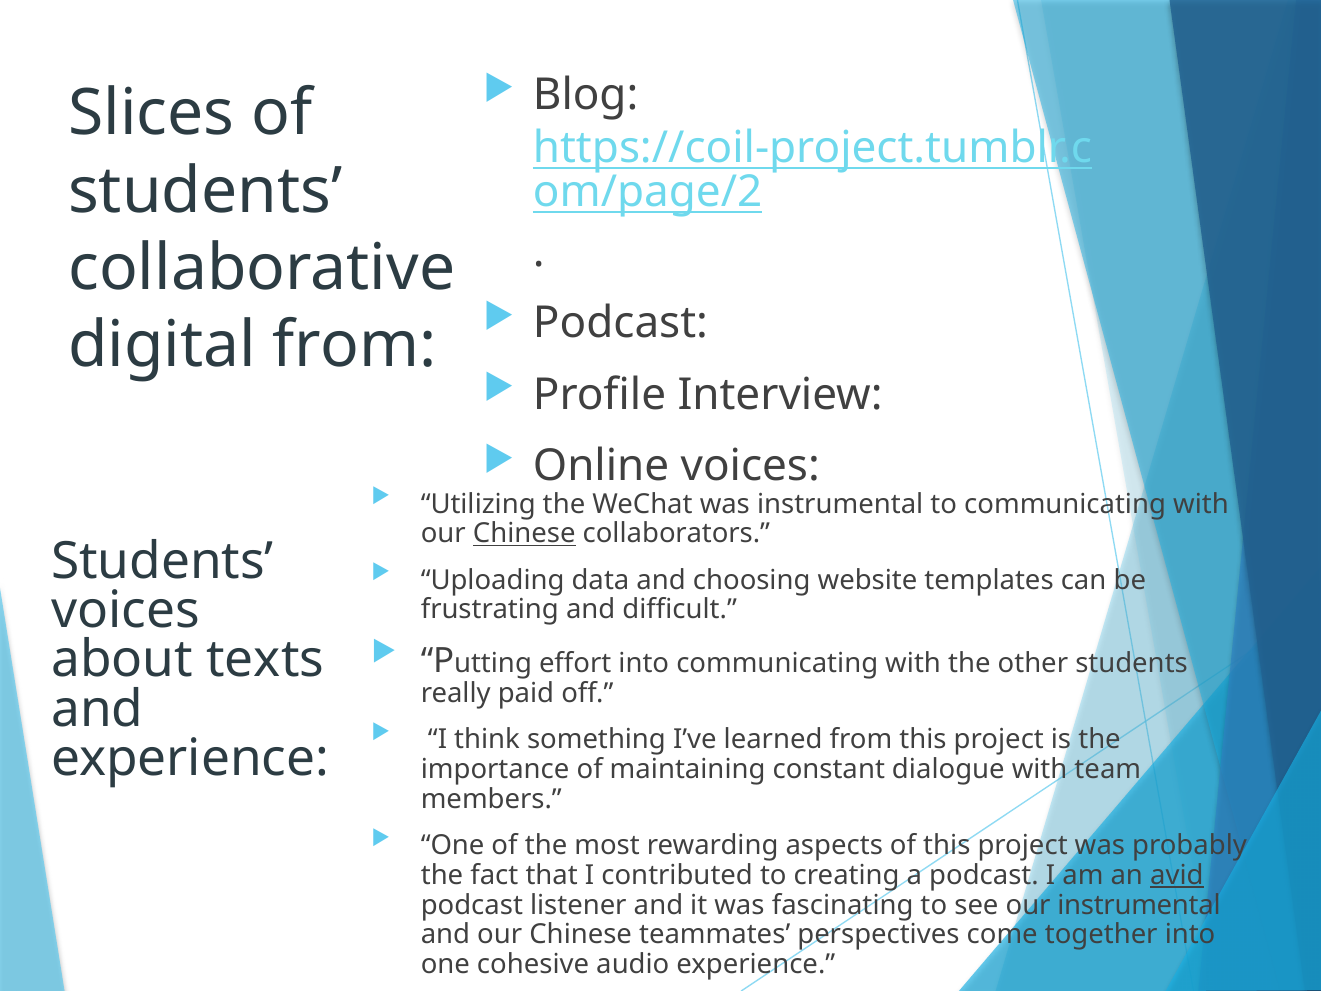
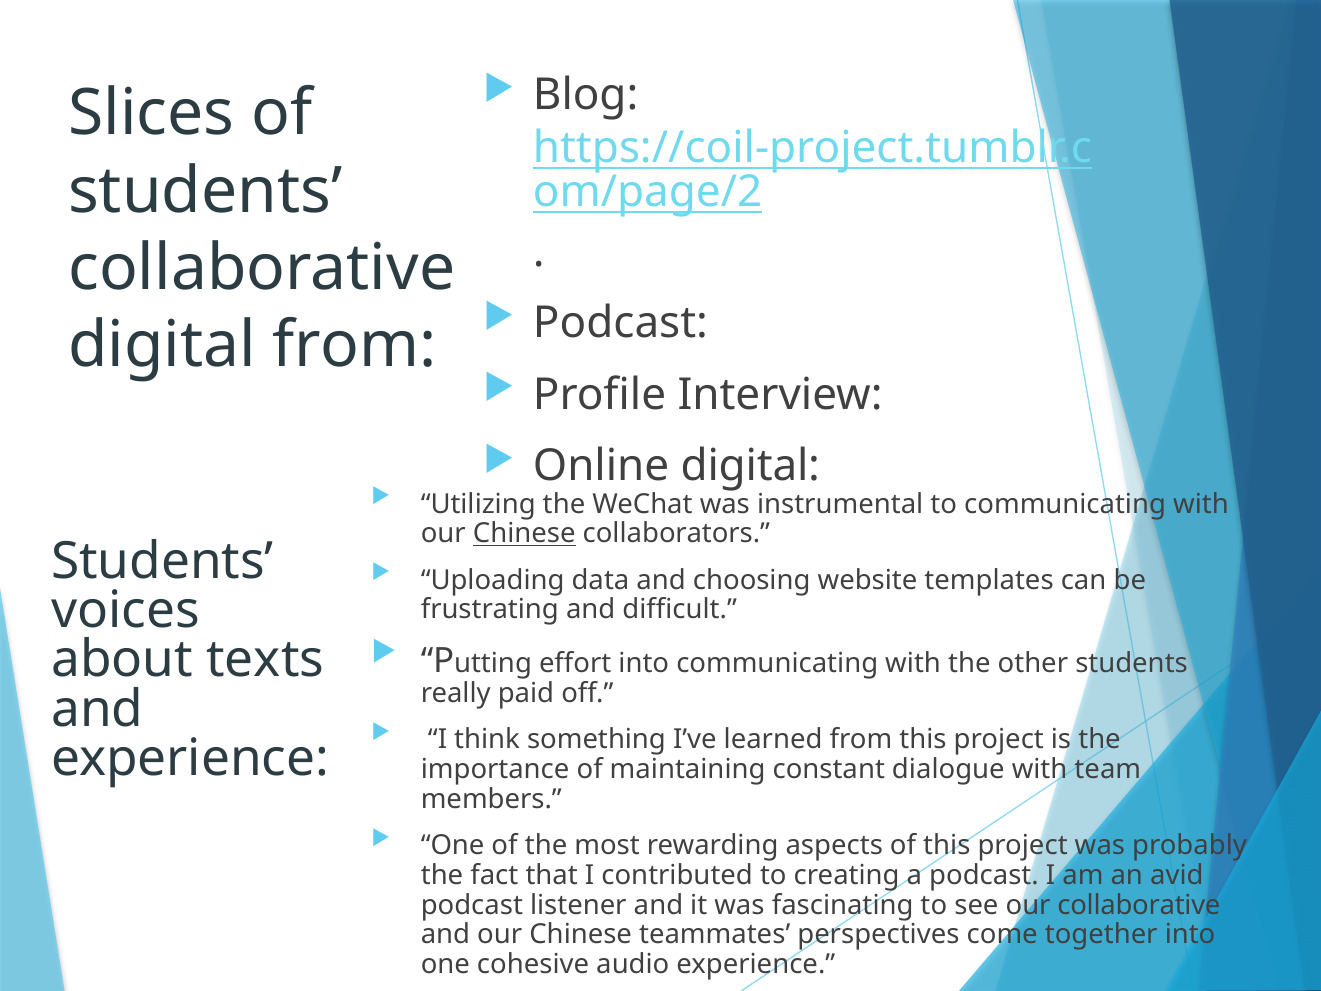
Online voices: voices -> digital (750, 466)
avid underline: present -> none (1177, 875)
our instrumental: instrumental -> collaborative (1139, 905)
